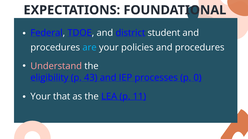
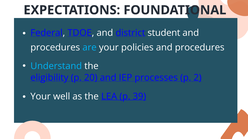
Understand colour: pink -> light blue (56, 66)
43: 43 -> 20 (91, 78)
0: 0 -> 2 (198, 78)
that: that -> well (62, 97)
11: 11 -> 39 (139, 97)
